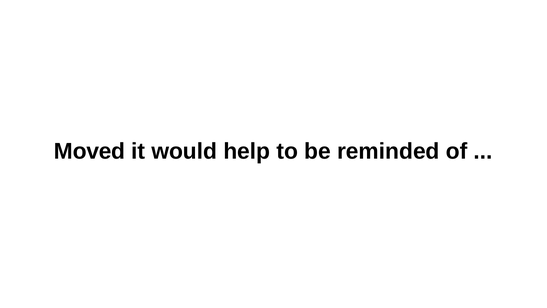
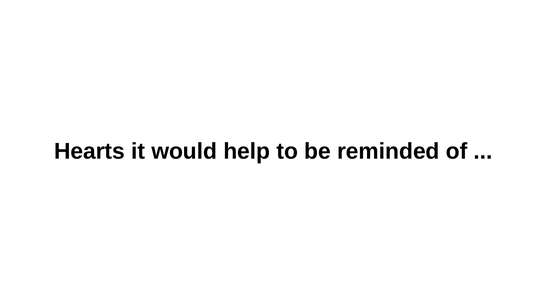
Moved: Moved -> Hearts (89, 151)
